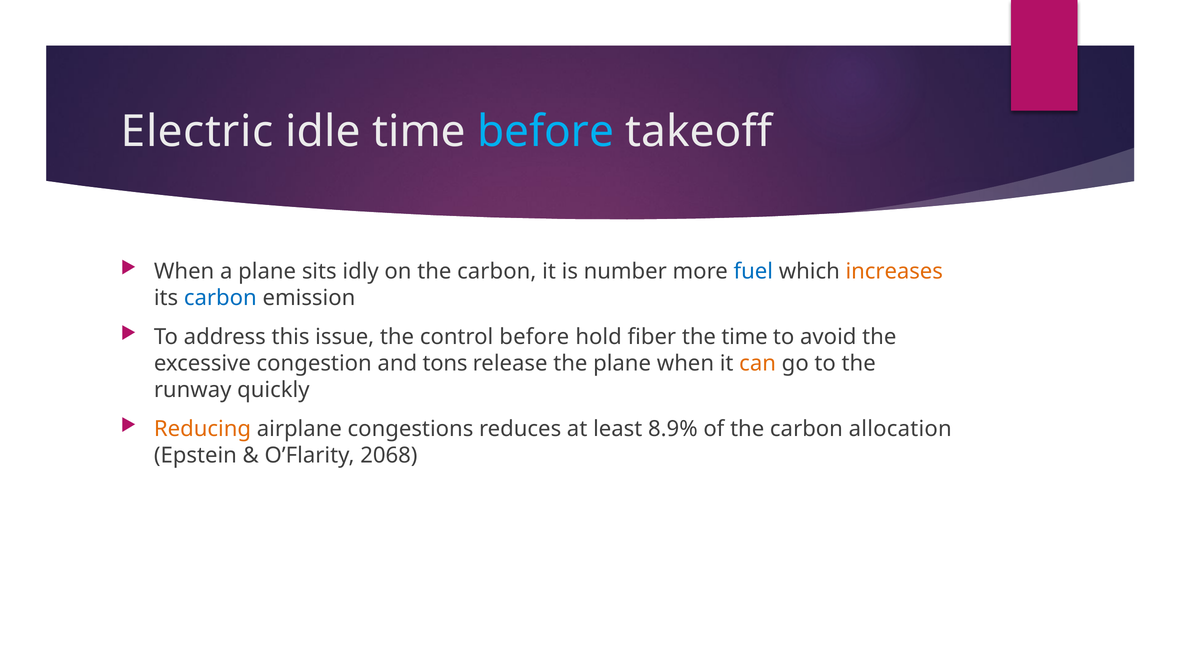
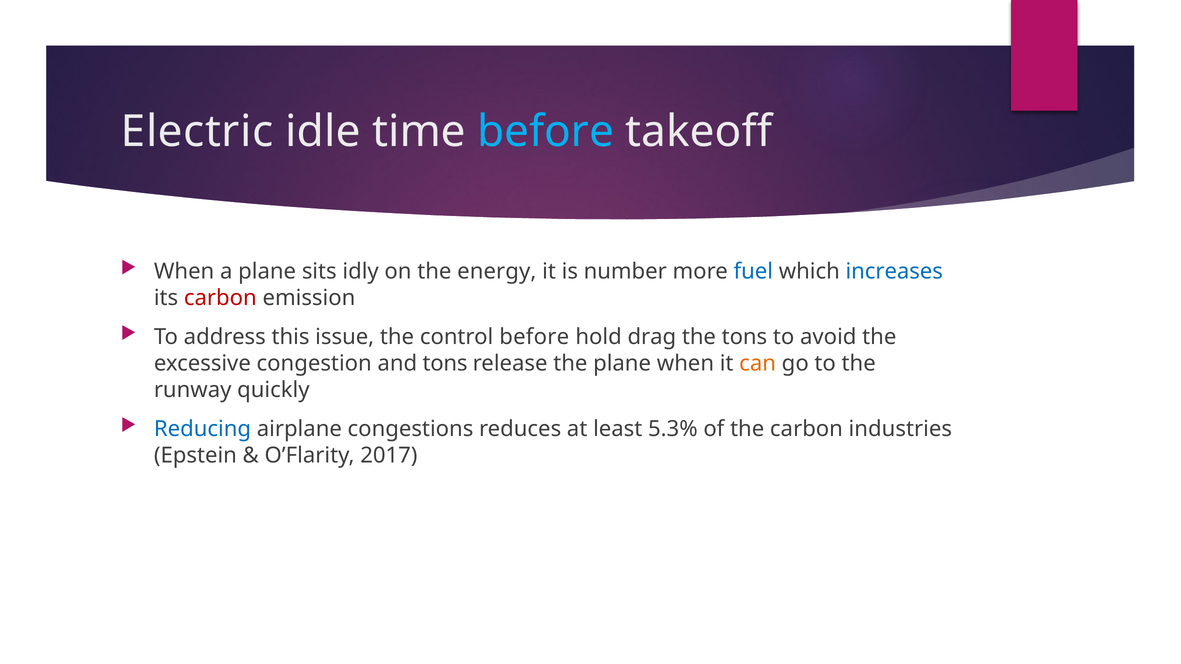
on the carbon: carbon -> energy (497, 271)
increases colour: orange -> blue (894, 271)
carbon colour: blue -> red (220, 298)
fiber: fiber -> drag (652, 337)
the time: time -> tons (744, 337)
Reducing colour: orange -> blue (203, 429)
8.9%: 8.9% -> 5.3% (673, 429)
allocation: allocation -> industries (900, 429)
2068: 2068 -> 2017 (389, 456)
